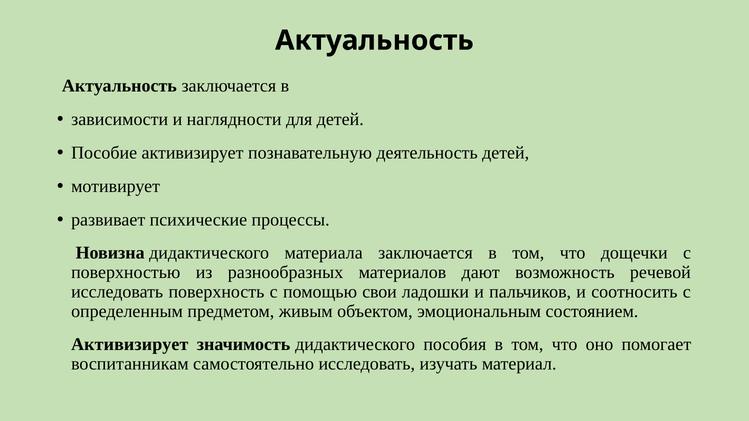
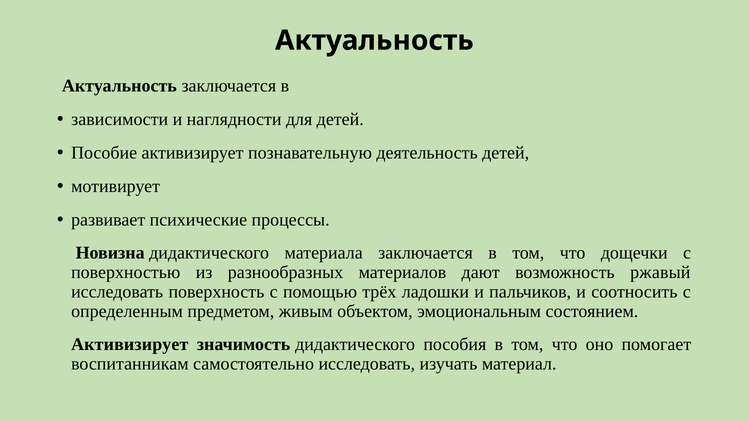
речевой: речевой -> ржавый (660, 273)
свои: свои -> трёх (379, 292)
